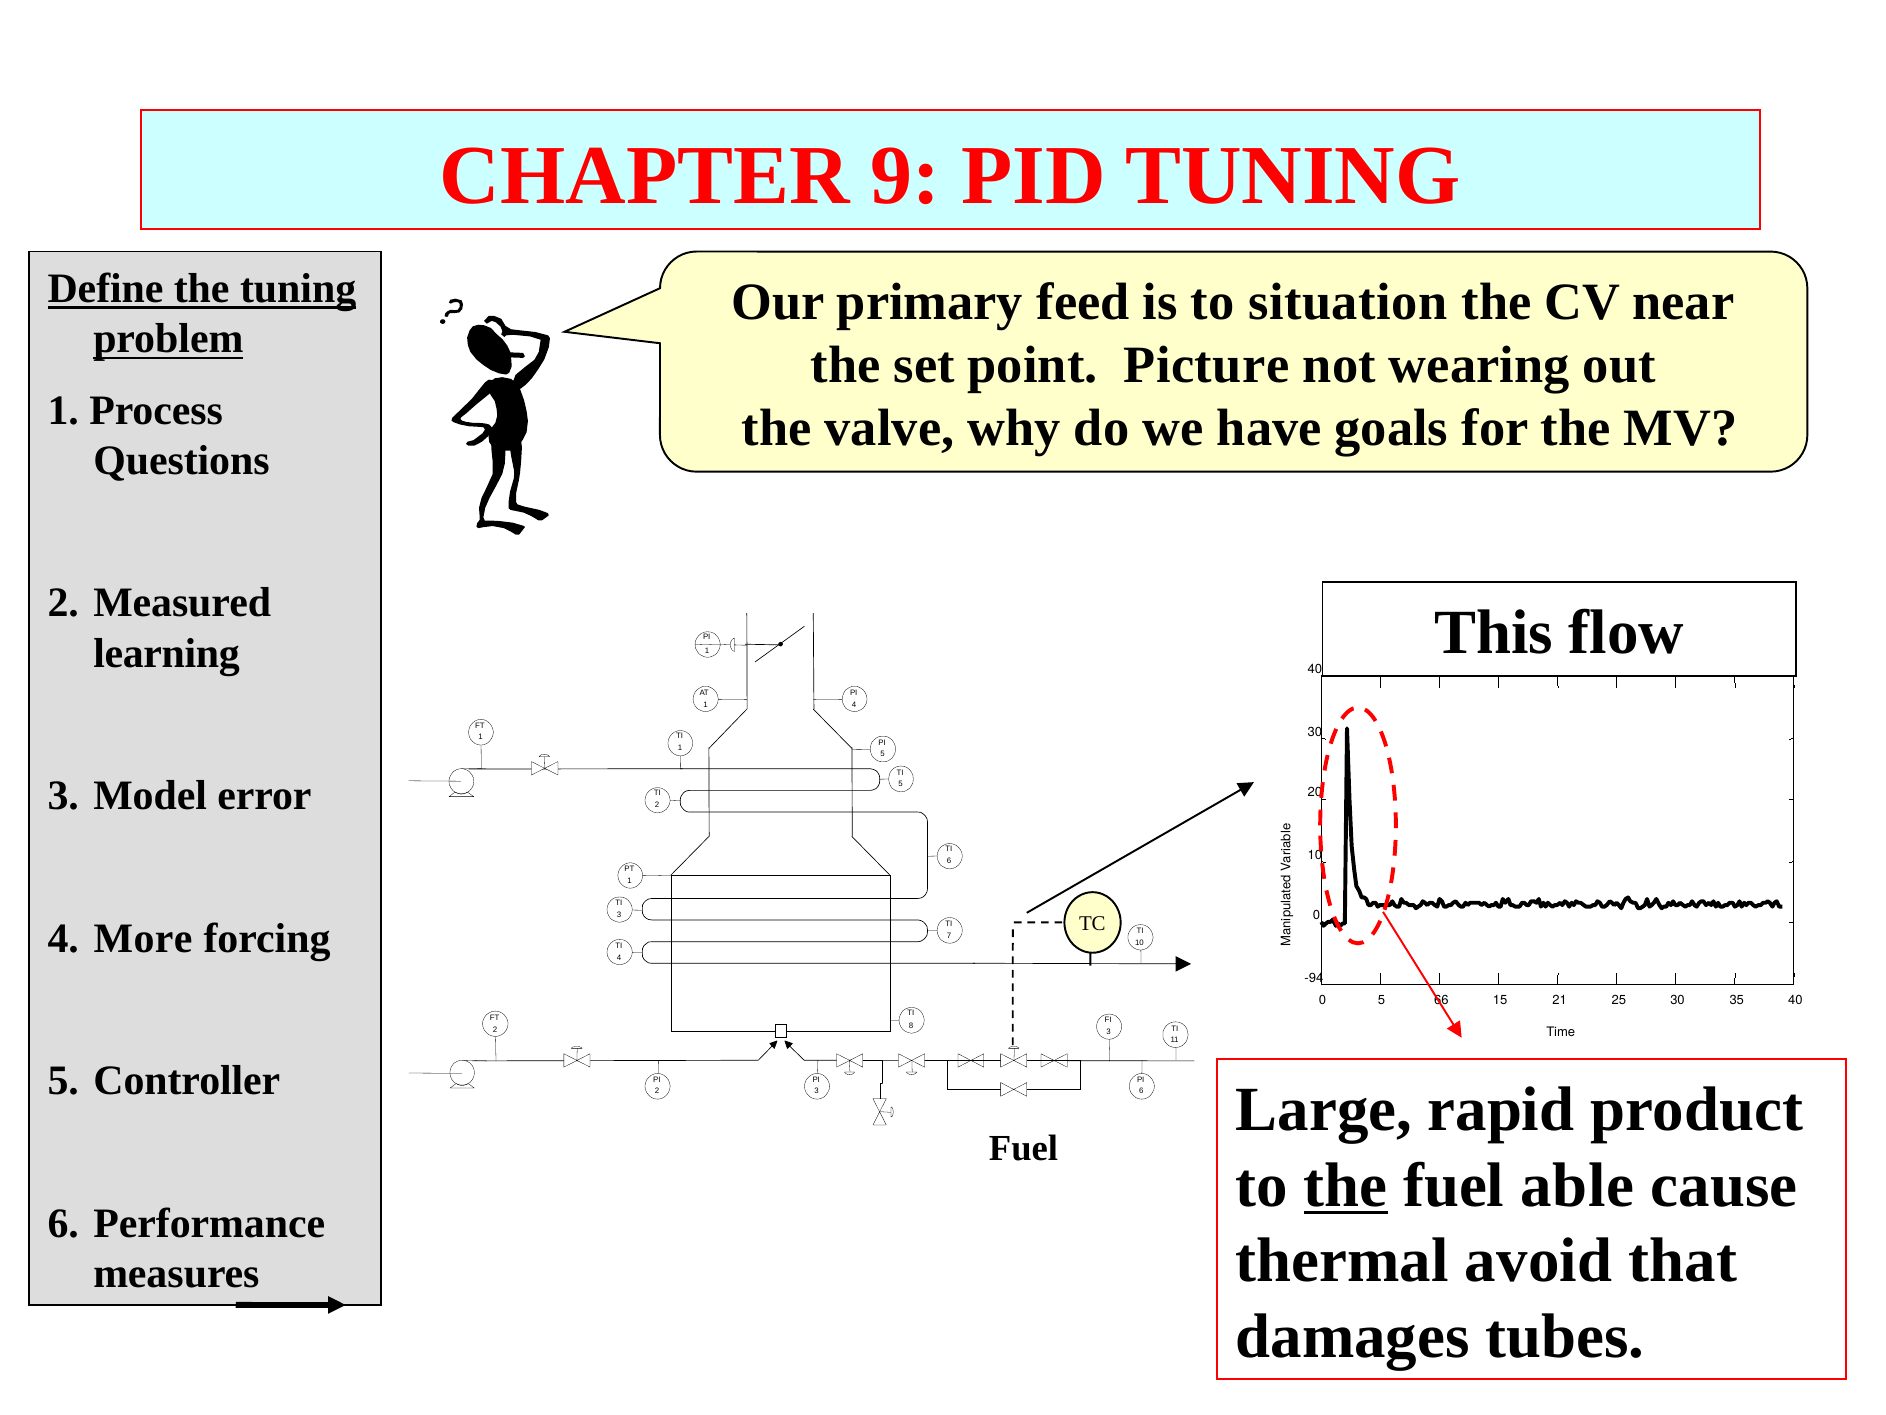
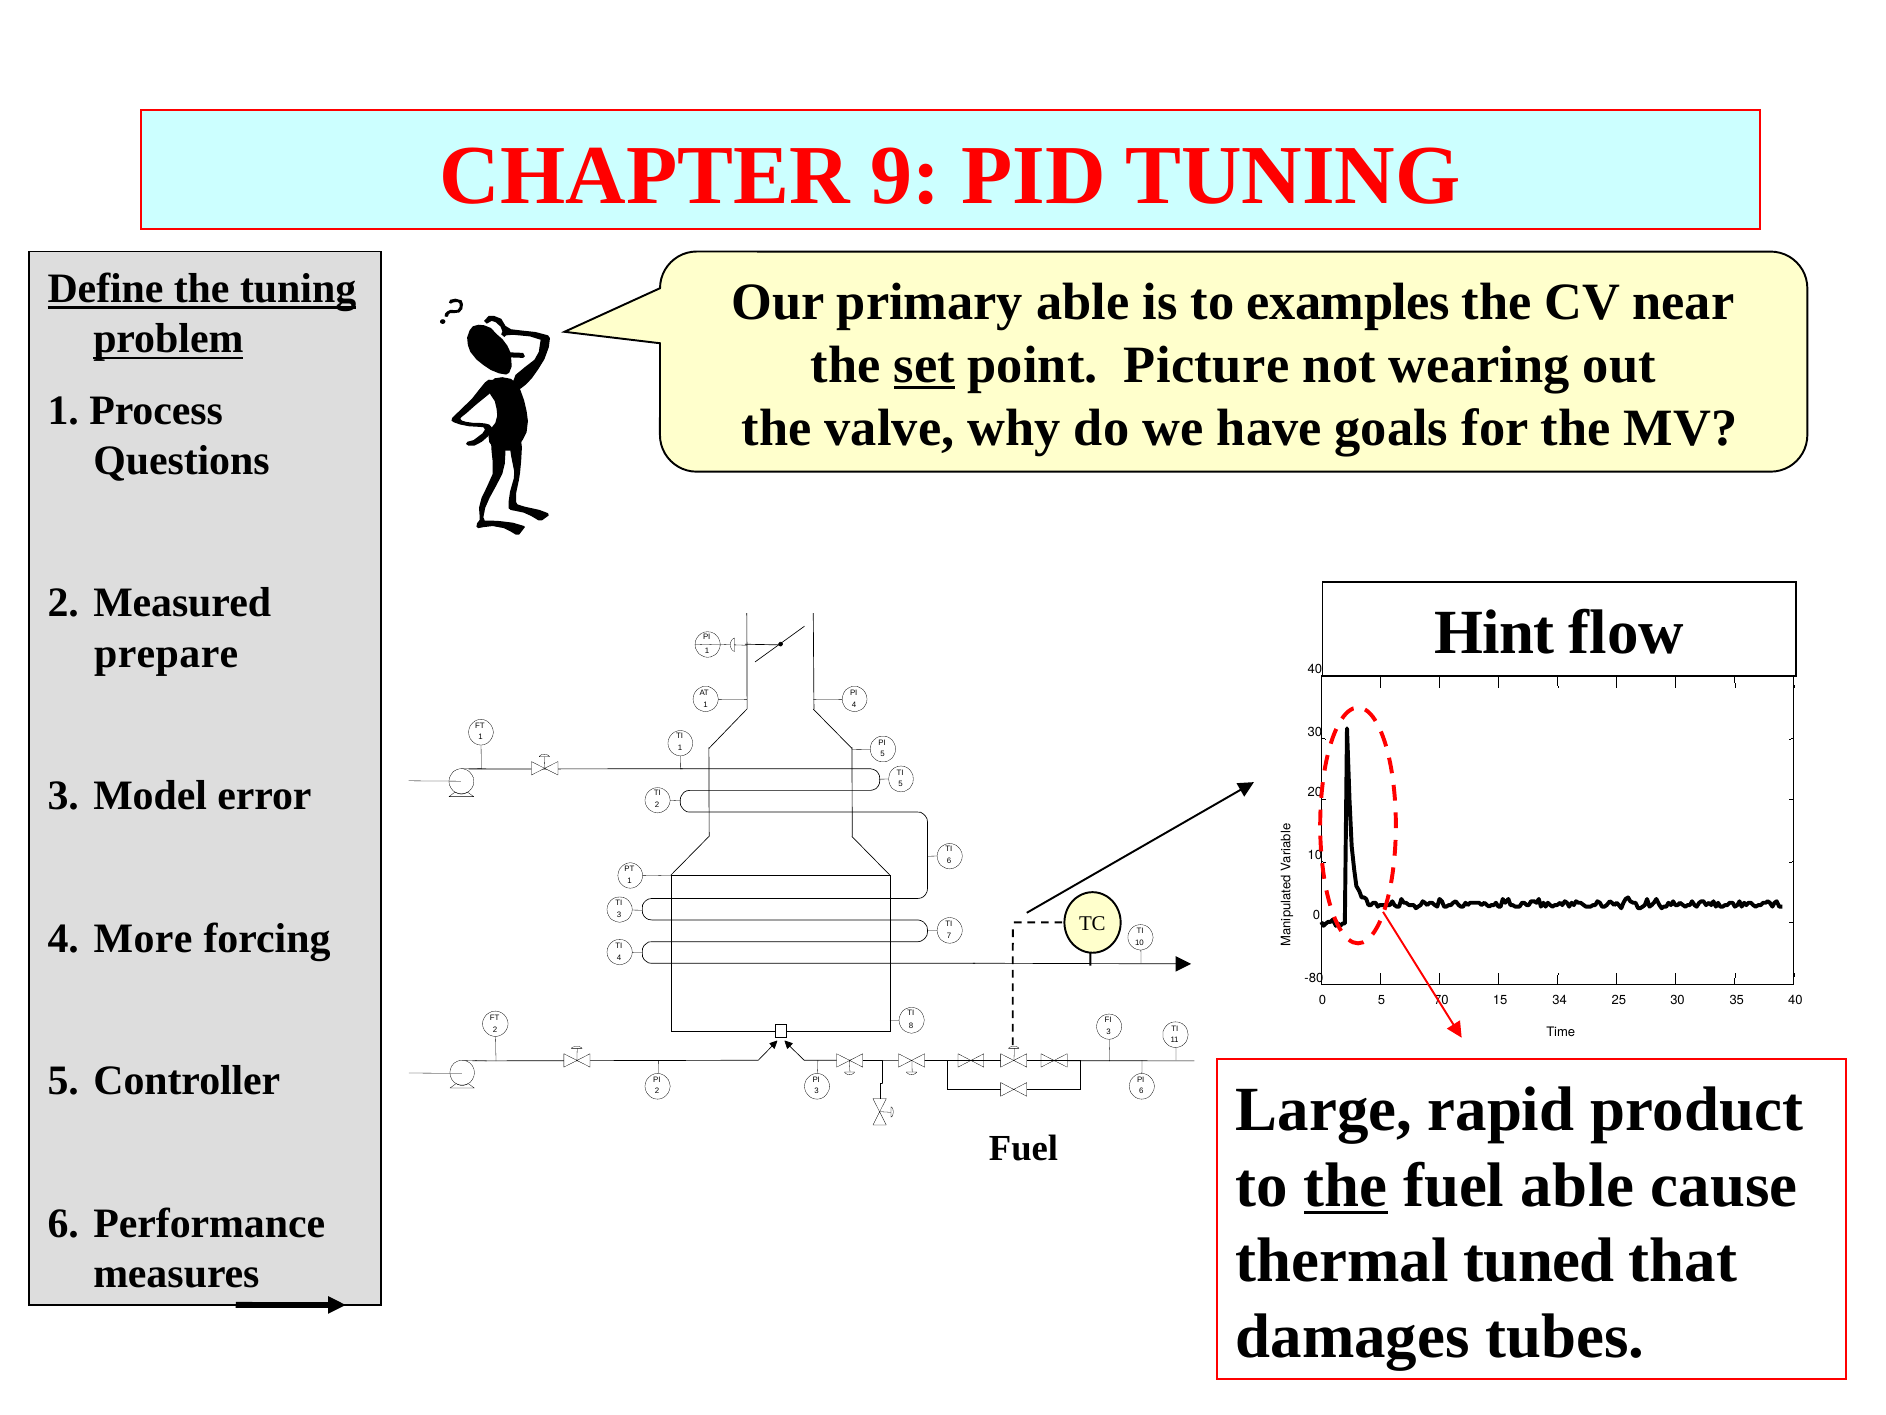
primary feed: feed -> able (1083, 302)
situation: situation -> examples (1348, 302)
set underline: none -> present (924, 365)
This: This -> Hint (1494, 633)
learning: learning -> prepare (166, 653)
-94: -94 -> -80 (1314, 978)
66: 66 -> 70 (1441, 1000)
21: 21 -> 34 (1560, 1000)
avoid: avoid -> tuned (1539, 1260)
